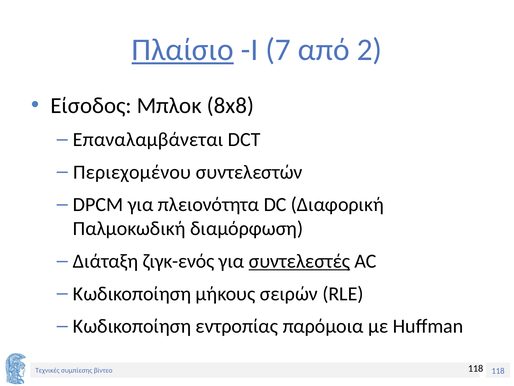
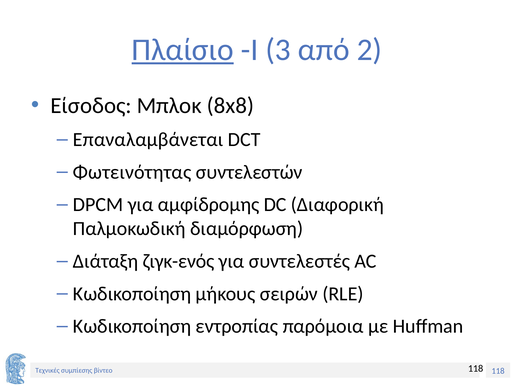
7: 7 -> 3 (278, 50)
Περιεχομένου: Περιεχομένου -> Φωτεινότητας (132, 172)
πλειονότητα: πλειονότητα -> αμφίδρομης (209, 204)
συντελεστές underline: present -> none (299, 261)
